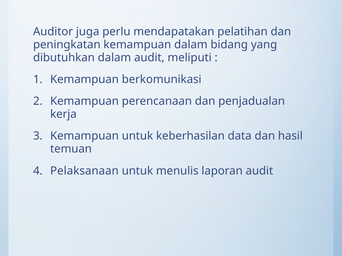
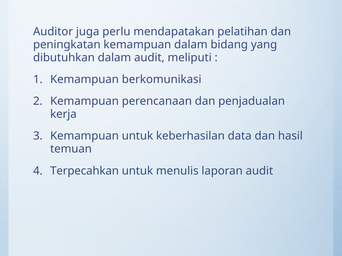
Pelaksanaan: Pelaksanaan -> Terpecahkan (85, 171)
